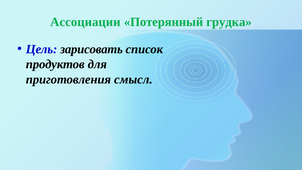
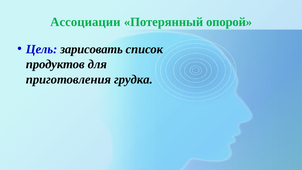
грудка: грудка -> опорой (229, 22)
смысл: смысл -> грудка (133, 79)
